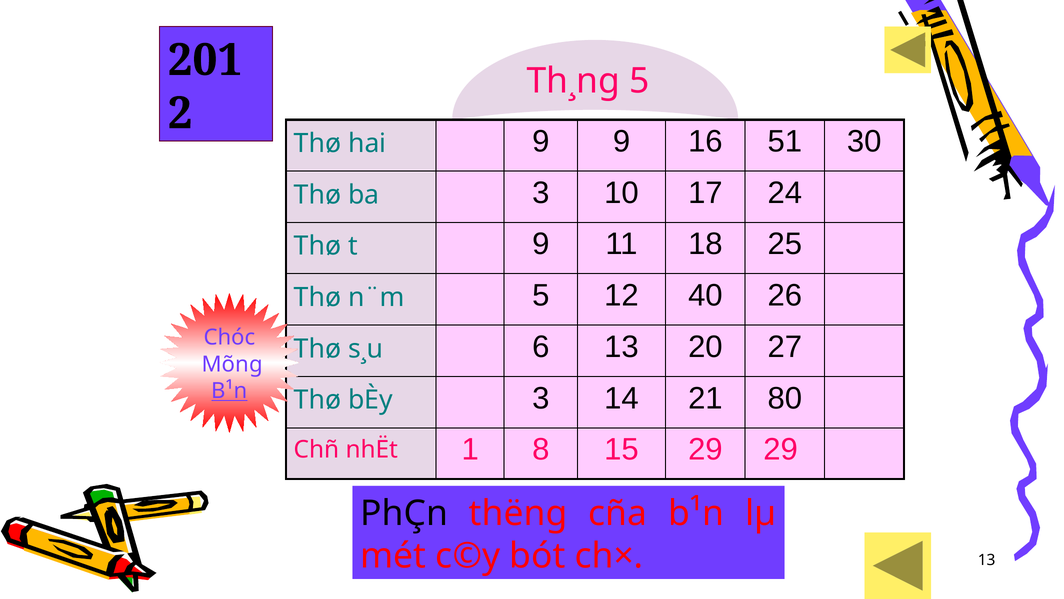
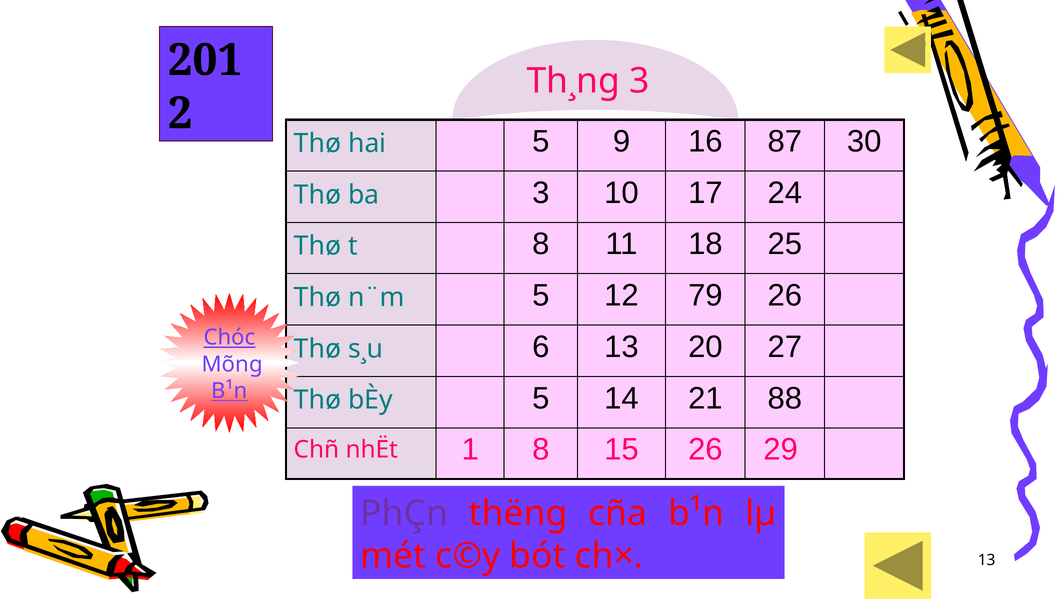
Th¸ng 5: 5 -> 3 (639, 81)
hai 9: 9 -> 5 (541, 142)
51: 51 -> 87 (785, 142)
9: 9 -> 8 (541, 244)
40: 40 -> 79 (705, 295)
Chóc underline: none -> present (229, 337)
bÈy 3: 3 -> 5 (541, 398)
80: 80 -> 88 (785, 398)
15 29: 29 -> 26 (705, 449)
PhÇn colour: black -> purple (404, 513)
